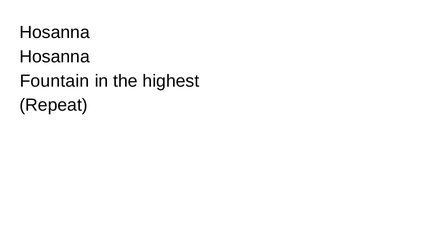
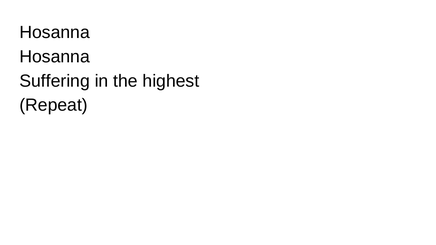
Fountain: Fountain -> Suffering (55, 81)
